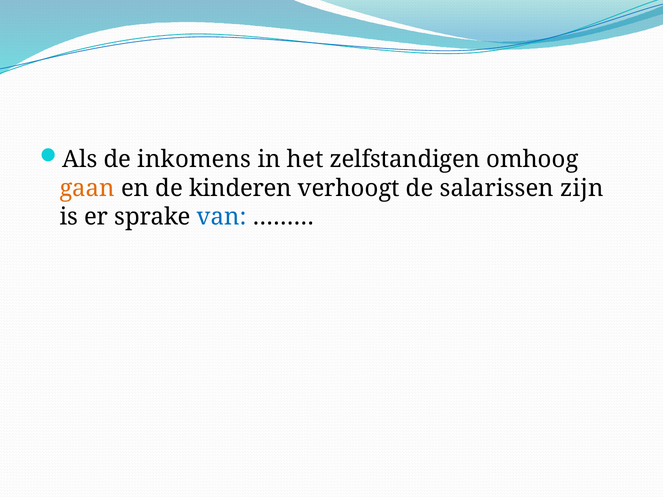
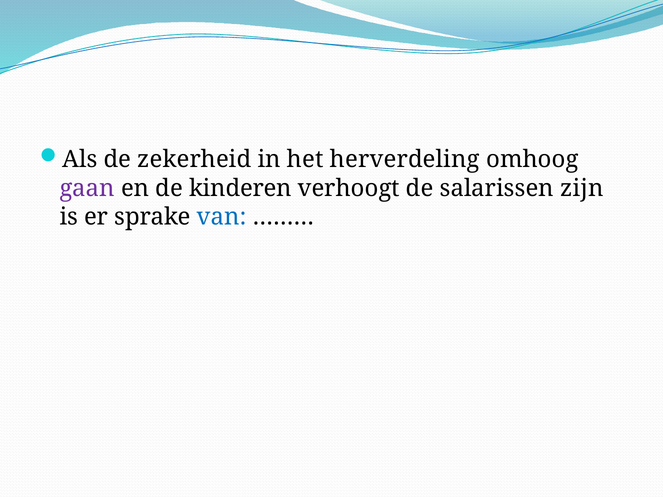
inkomens: inkomens -> zekerheid (194, 160)
zelfstandigen: zelfstandigen -> herverdeling (405, 160)
gaan colour: orange -> purple (87, 188)
